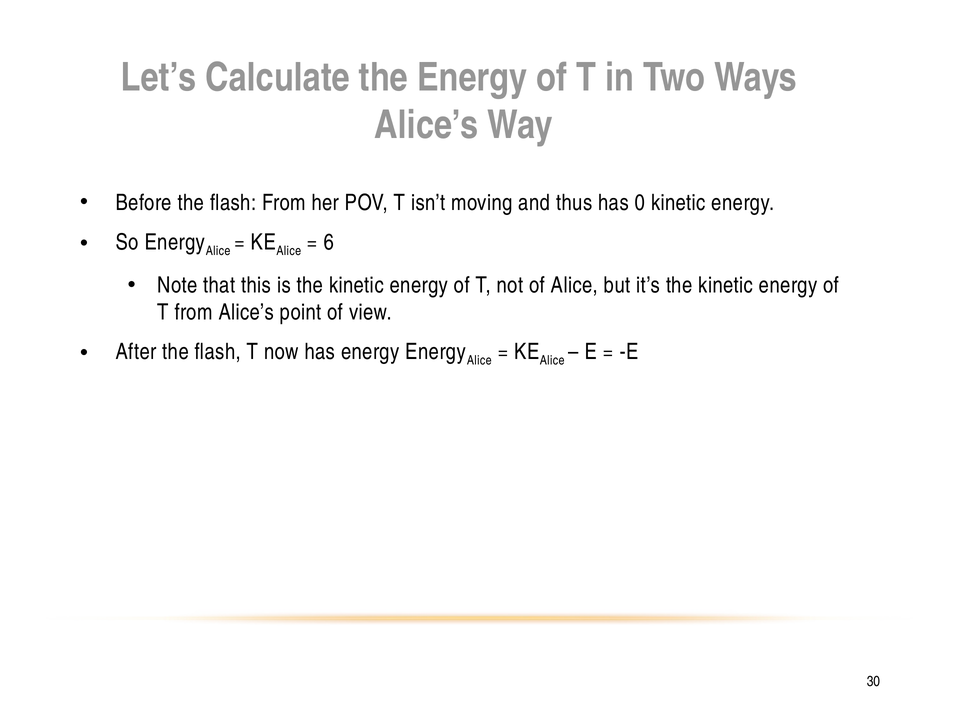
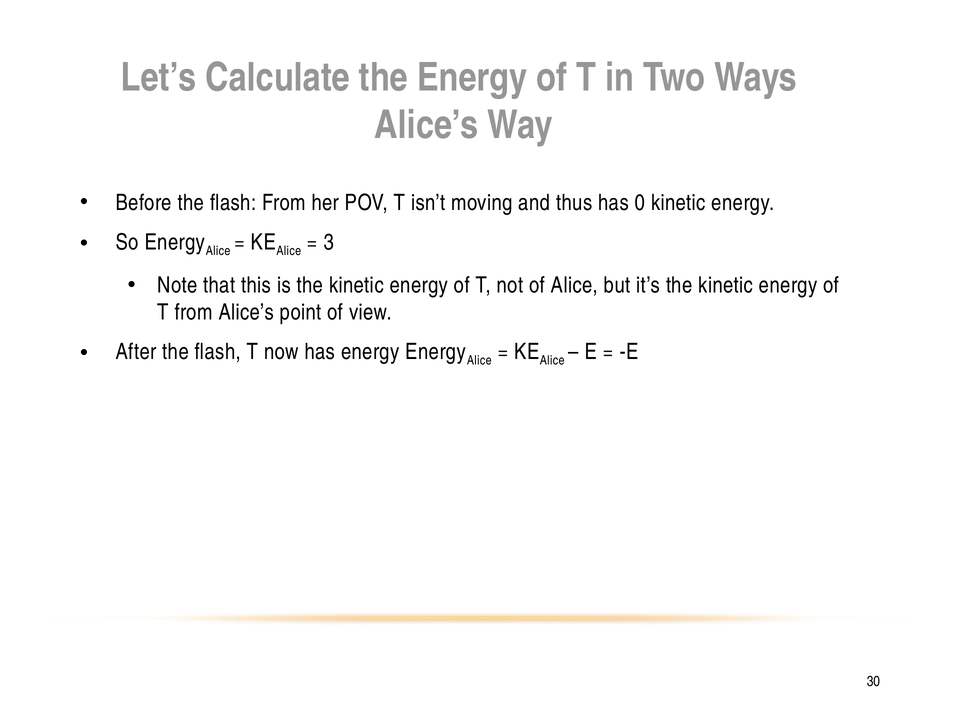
6: 6 -> 3 (329, 242)
